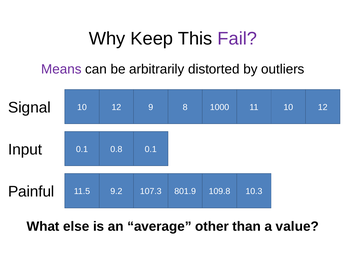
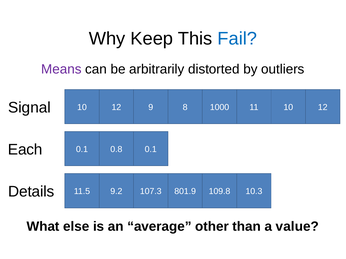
Fail colour: purple -> blue (237, 39)
Input: Input -> Each (25, 150)
Painful: Painful -> Details (31, 192)
